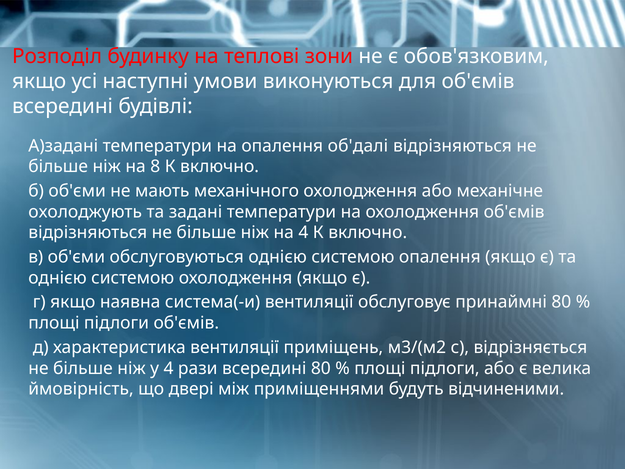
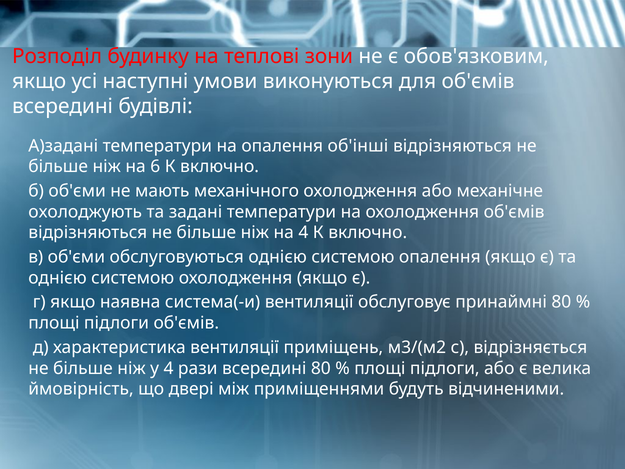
об'далі: об'далі -> об'інші (358, 146)
8: 8 -> 6 (155, 167)
